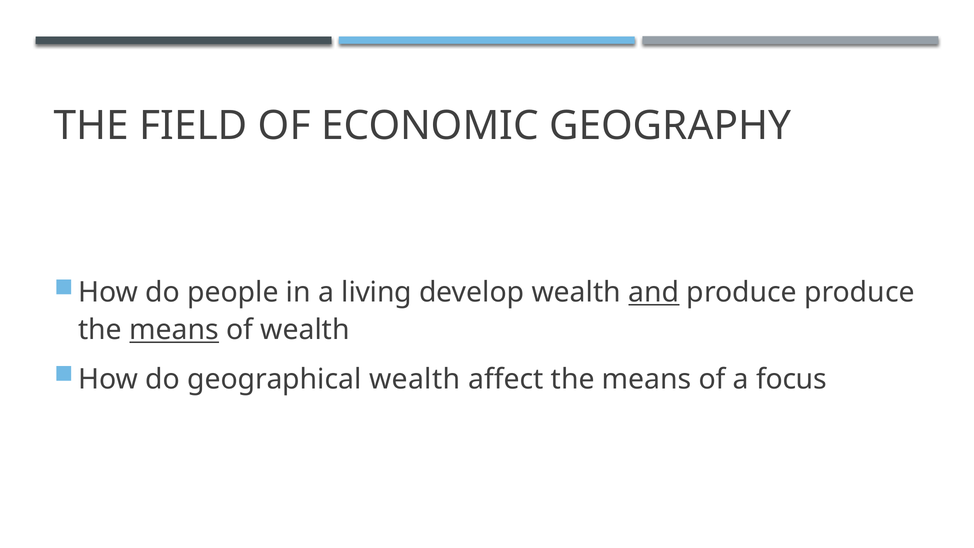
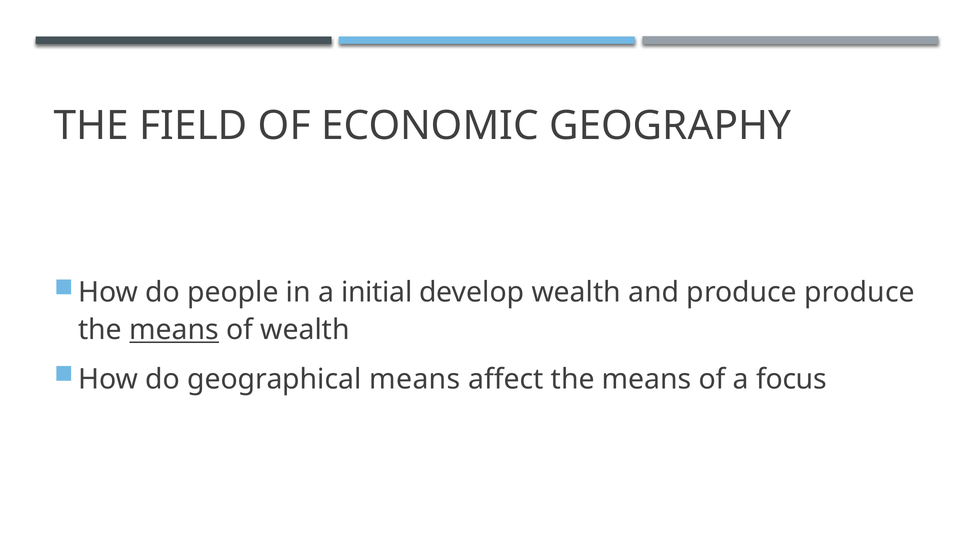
living: living -> initial (377, 293)
and underline: present -> none (654, 293)
geographical wealth: wealth -> means (415, 379)
